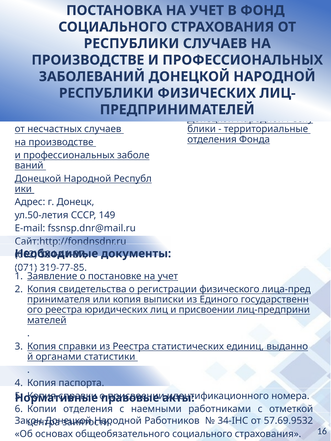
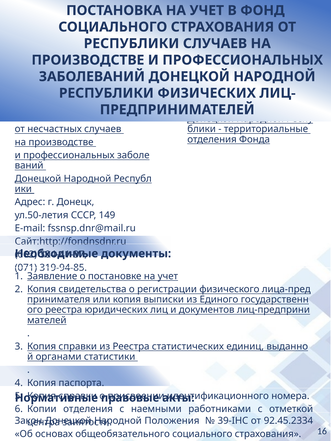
319-77-85: 319-77-85 -> 319-94-85 (63, 268)
и присвоении: присвоении -> документов (207, 310)
Работников: Работников -> Положения (172, 421)
34-IHC: 34-IHC -> 39-IHC (233, 421)
57.69.9532: 57.69.9532 -> 92.45.2334 (288, 421)
